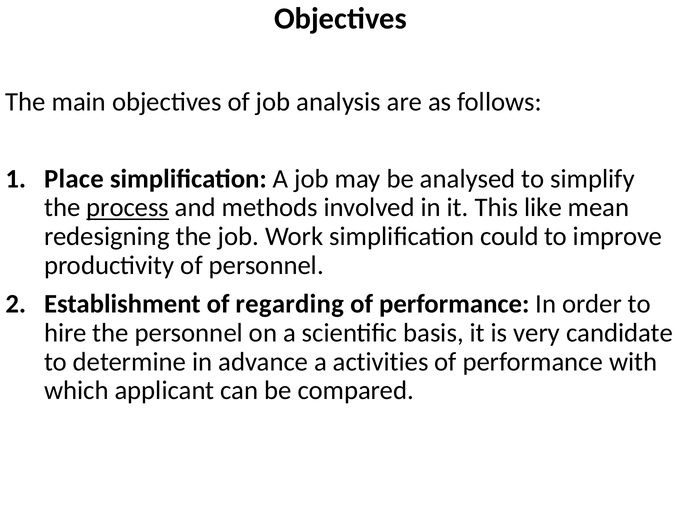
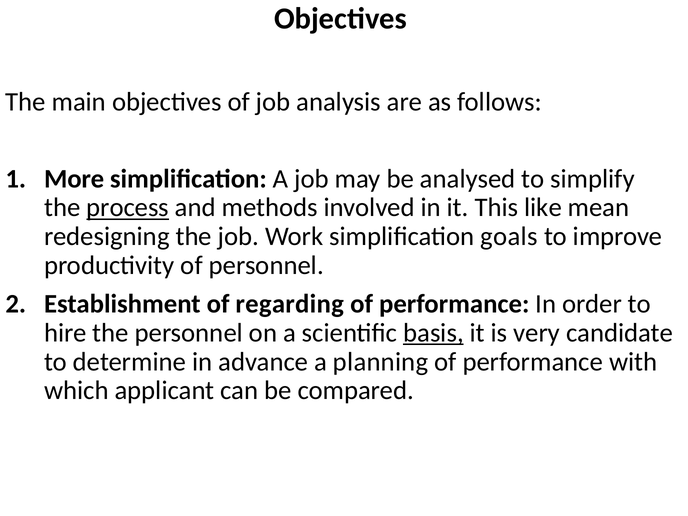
Place: Place -> More (74, 179)
could: could -> goals (509, 237)
basis underline: none -> present (433, 333)
activities: activities -> planning (381, 362)
